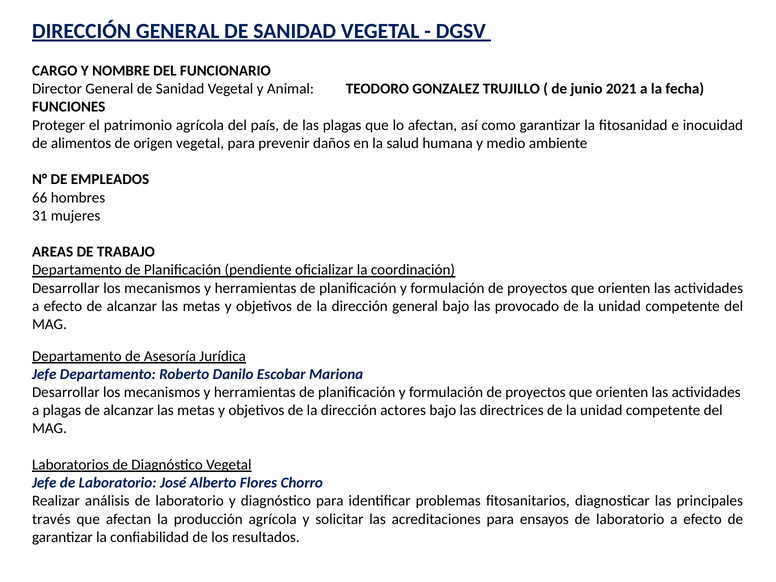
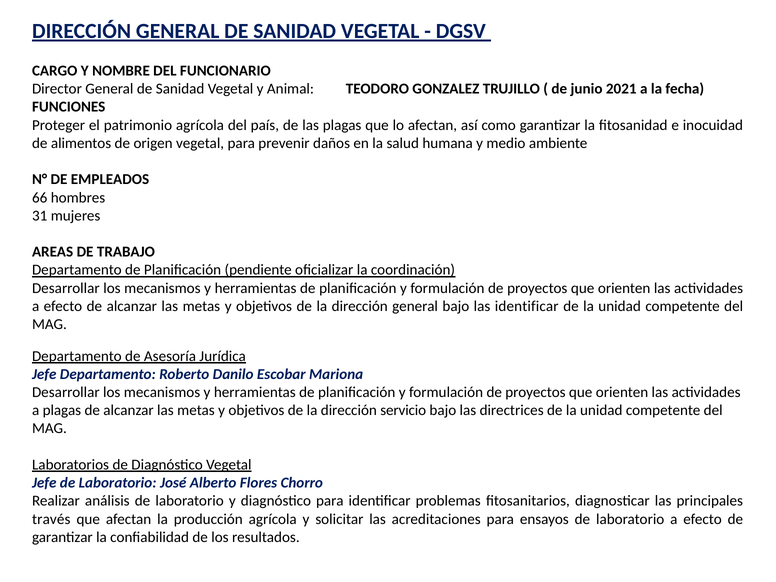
las provocado: provocado -> identificar (527, 306)
actores: actores -> servicio (403, 410)
